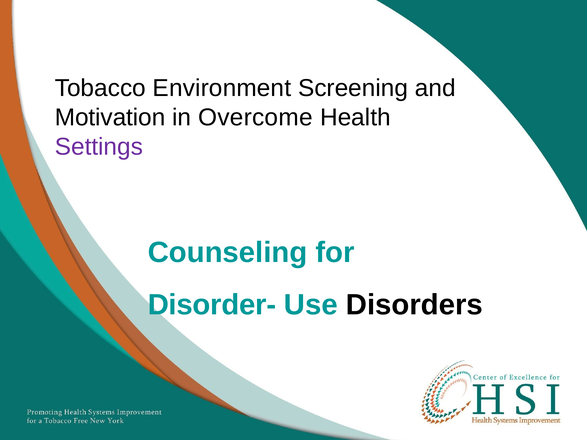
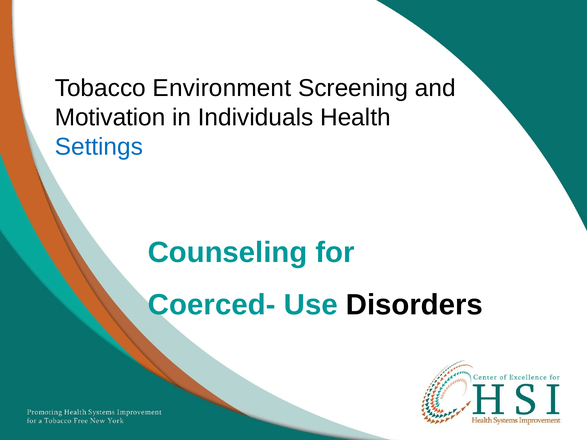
Overcome: Overcome -> Individuals (256, 117)
Settings colour: purple -> blue (99, 147)
Disorder-: Disorder- -> Coerced- (212, 305)
